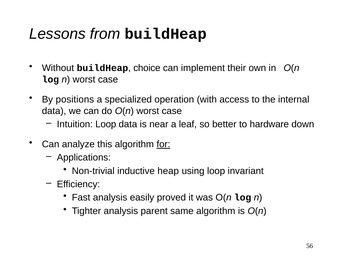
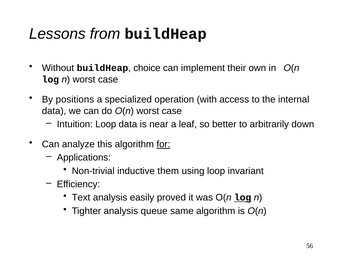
hardware: hardware -> arbitrarily (269, 124)
heap: heap -> them (168, 171)
Fast: Fast -> Text (81, 197)
log underline: none -> present (243, 197)
parent: parent -> queue (154, 210)
